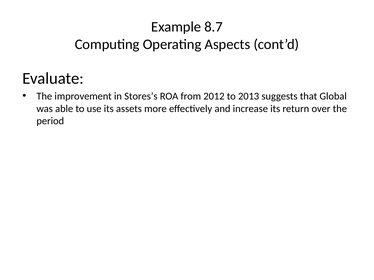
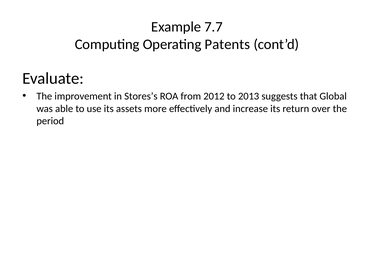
8.7: 8.7 -> 7.7 (214, 27)
Aspects: Aspects -> Patents (227, 44)
